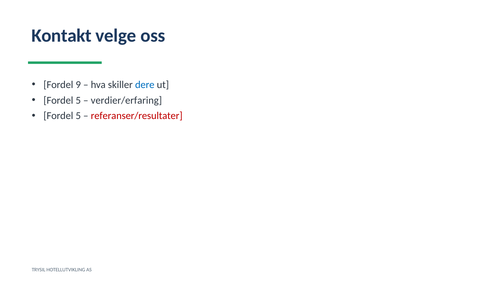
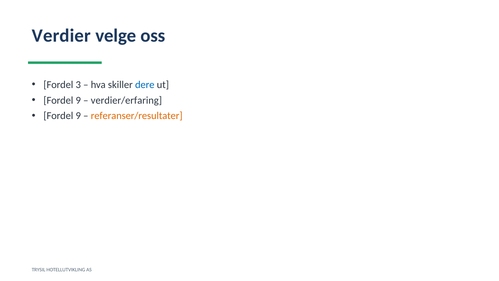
Kontakt: Kontakt -> Verdier (61, 36)
9: 9 -> 3 (78, 85)
5: 5 -> 9 (78, 100)
5: 5 -> 9 (78, 116)
referanser/resultater colour: red -> orange (137, 116)
